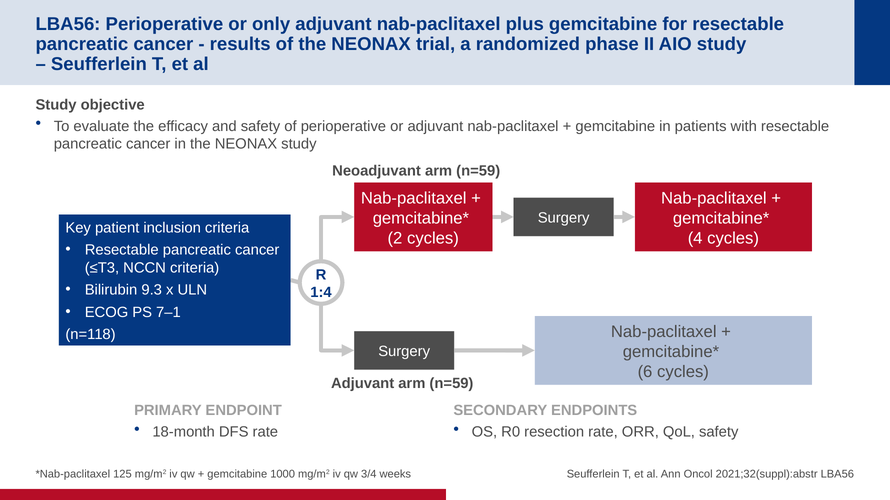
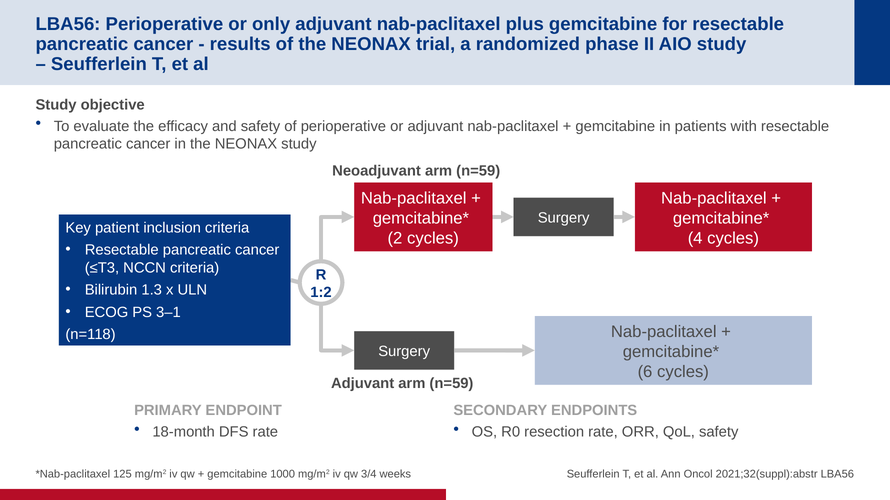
9.3: 9.3 -> 1.3 (152, 290)
1:4: 1:4 -> 1:2 (321, 293)
7–1: 7–1 -> 3–1 (168, 313)
